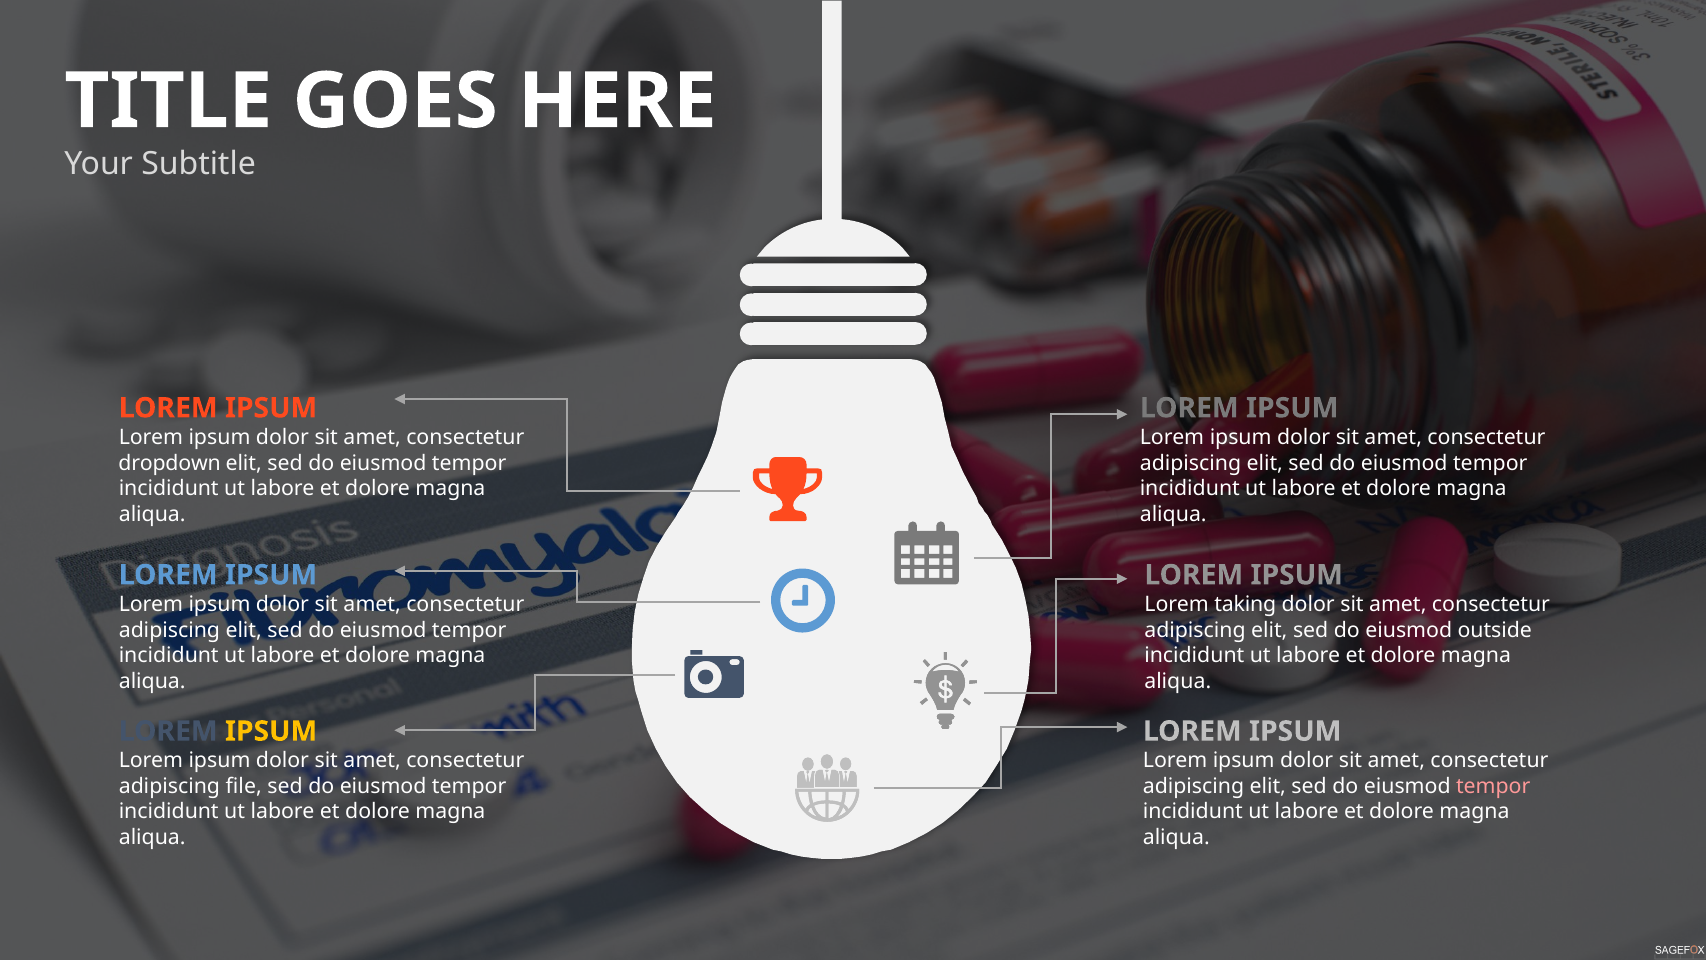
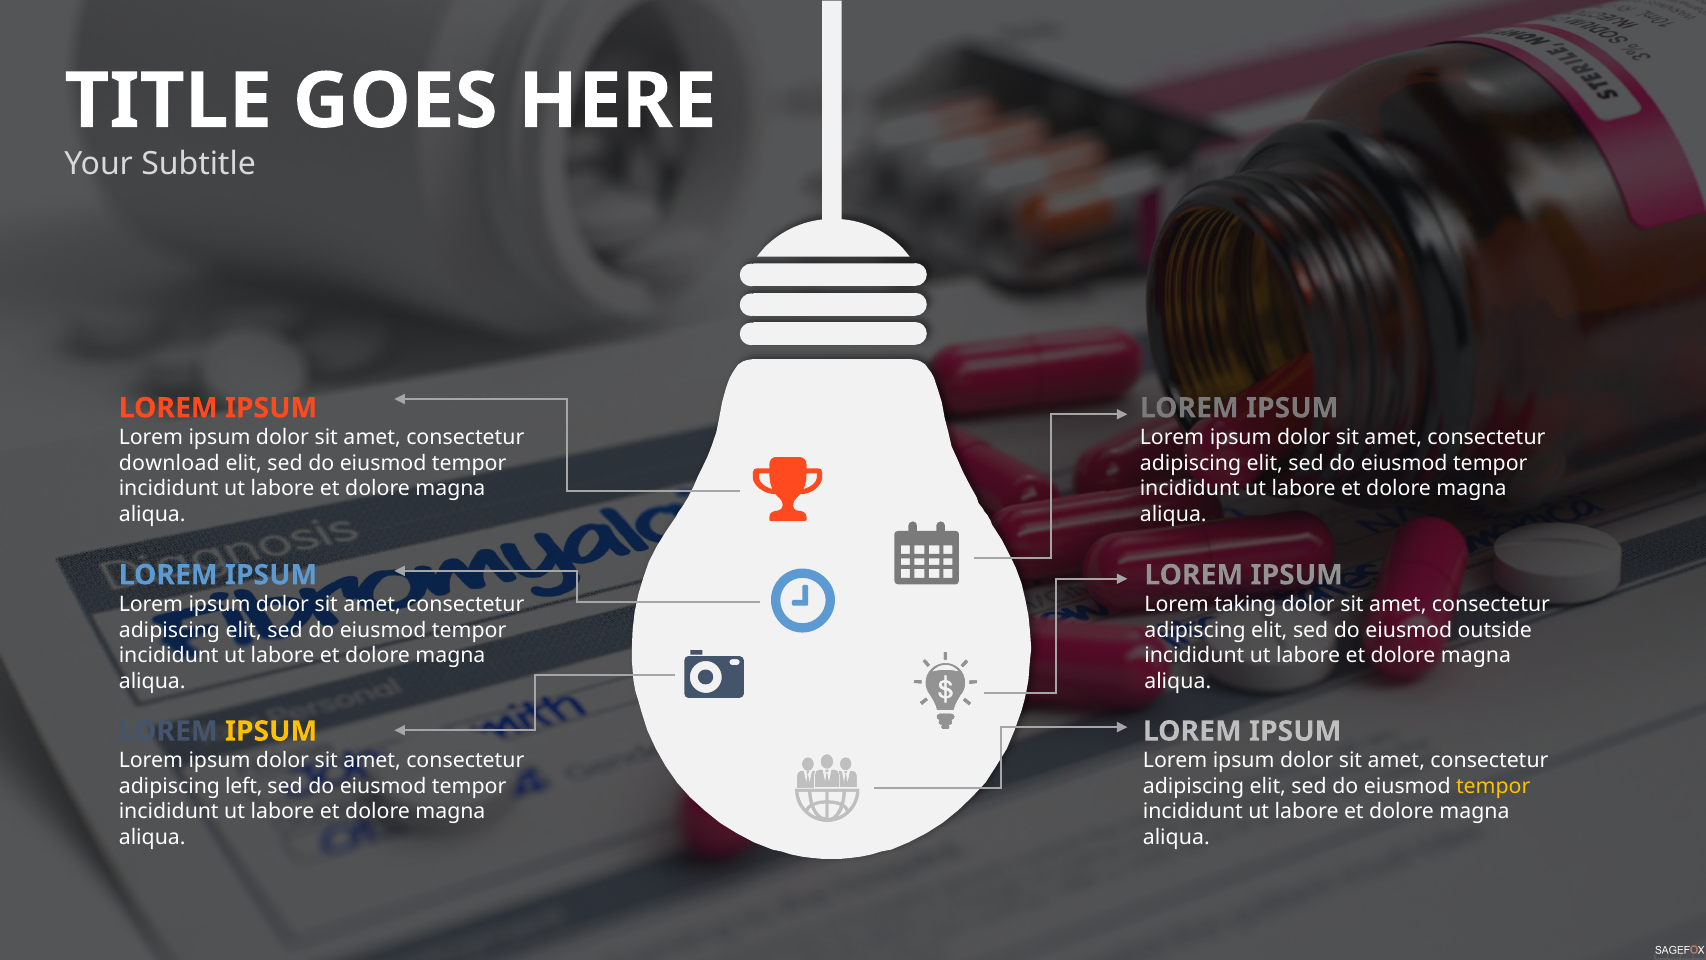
dropdown: dropdown -> download (169, 463)
file: file -> left (244, 786)
tempor colour: pink -> yellow (1493, 786)
